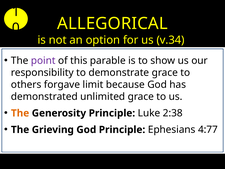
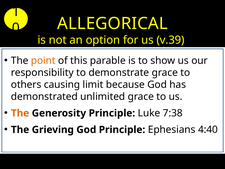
v.34: v.34 -> v.39 (171, 40)
point colour: purple -> orange (43, 60)
forgave: forgave -> causing (62, 84)
2:38: 2:38 -> 7:38 (173, 113)
4:77: 4:77 -> 4:40 (208, 130)
